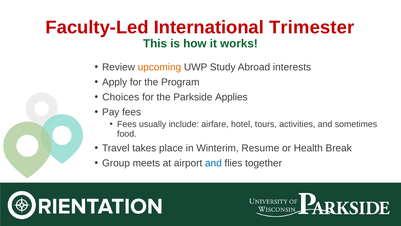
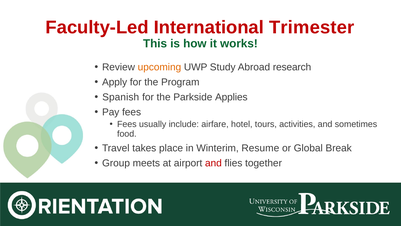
interests: interests -> research (292, 67)
Choices: Choices -> Spanish (121, 97)
Health: Health -> Global (308, 148)
and colour: blue -> red (213, 163)
